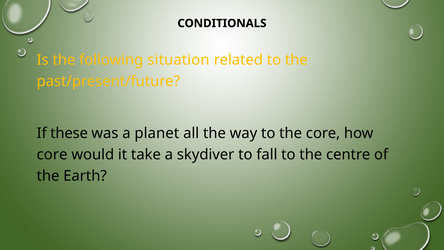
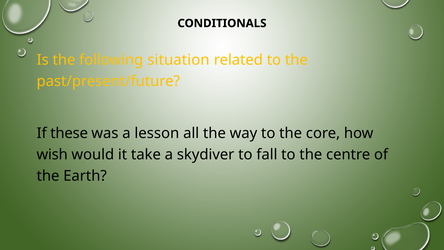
planet: planet -> lesson (157, 133)
core: core -> wish (52, 155)
